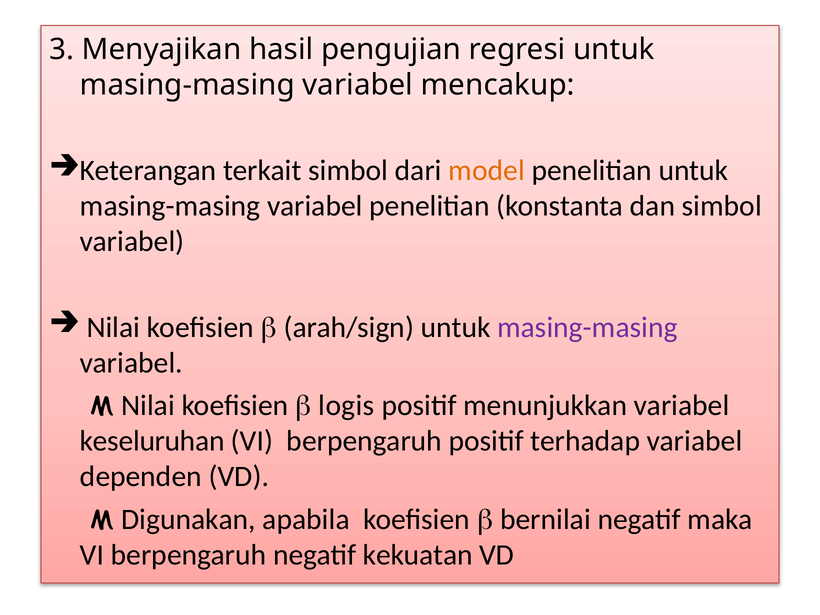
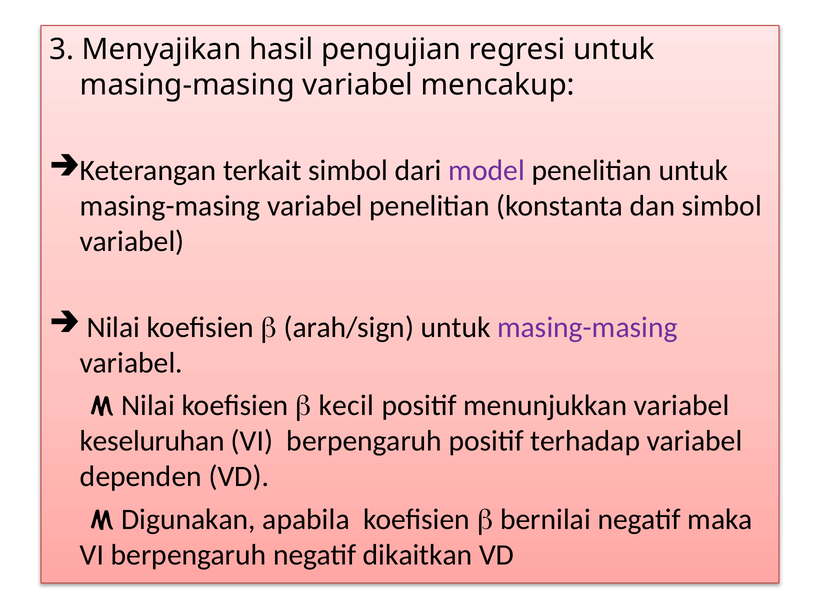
model colour: orange -> purple (487, 171)
logis: logis -> kecil (346, 406)
kekuatan: kekuatan -> dikaitkan (418, 555)
